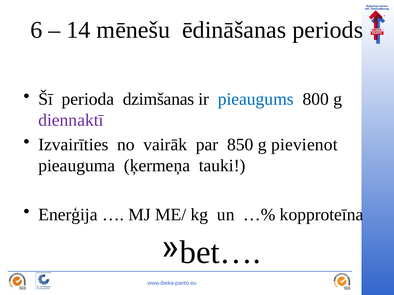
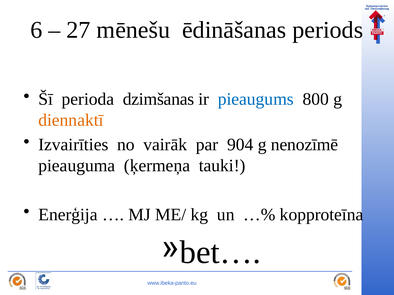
14: 14 -> 27 (78, 30)
diennaktī colour: purple -> orange (71, 120)
850: 850 -> 904 (240, 145)
pievienot: pievienot -> nenozīmē (305, 145)
